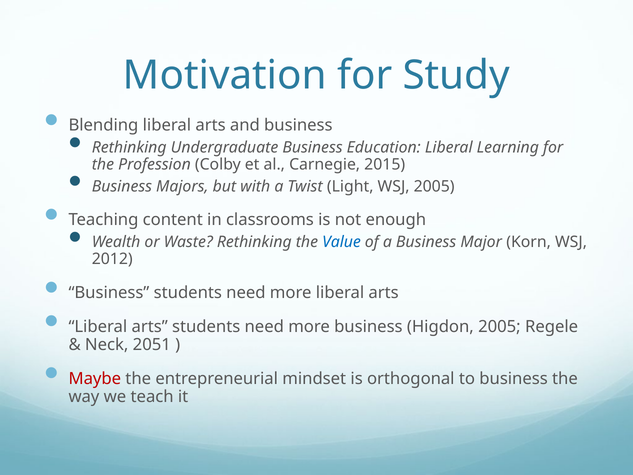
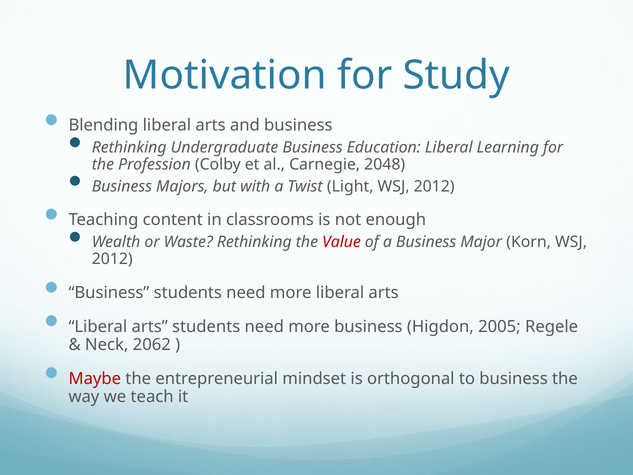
2015: 2015 -> 2048 (385, 164)
Light WSJ 2005: 2005 -> 2012 (434, 186)
Value colour: blue -> red (341, 242)
2051: 2051 -> 2062 (152, 344)
